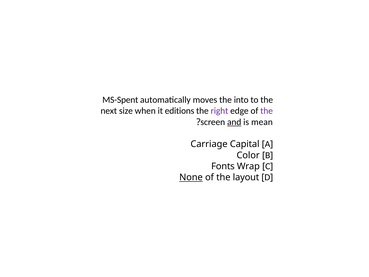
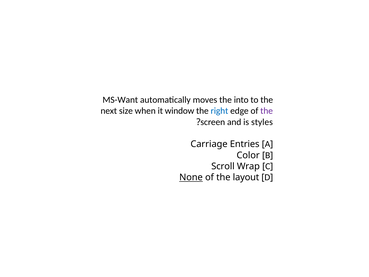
MS-Spent: MS-Spent -> MS-Want (120, 100)
editions: editions -> window (180, 111)
right colour: purple -> blue (219, 111)
and underline: present -> none (234, 122)
mean: mean -> styles (262, 122)
Capital: Capital -> Entries (245, 144)
Fonts: Fonts -> Scroll (223, 166)
